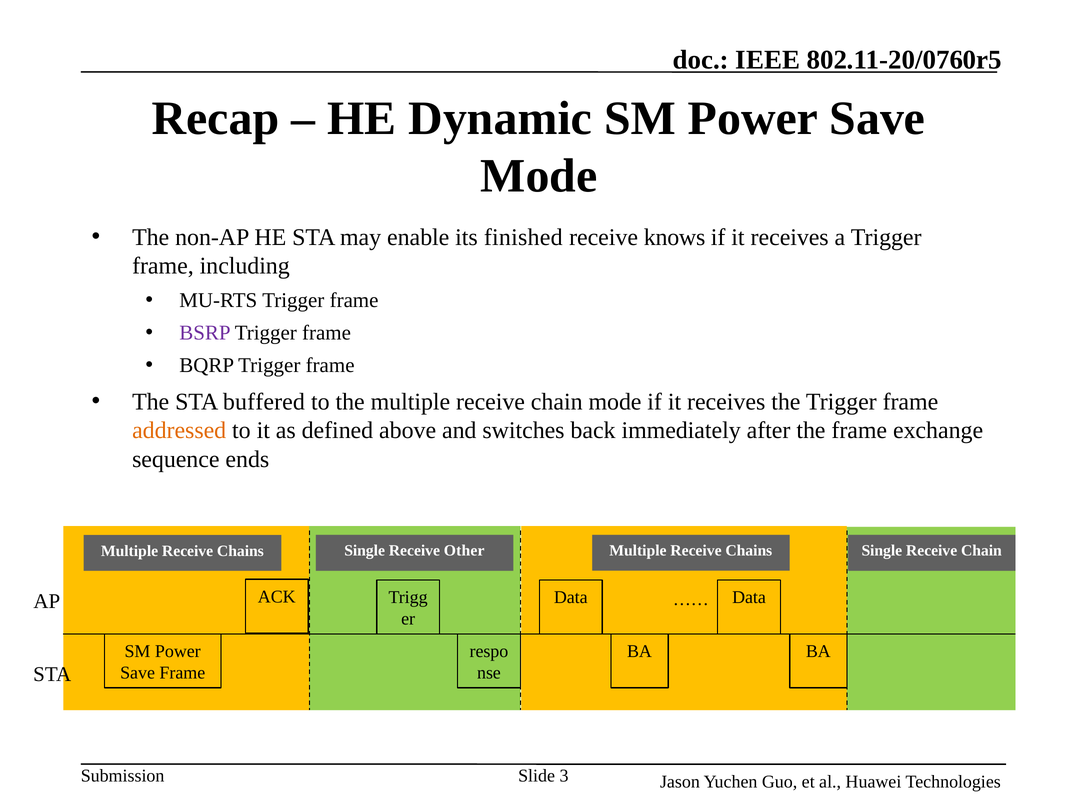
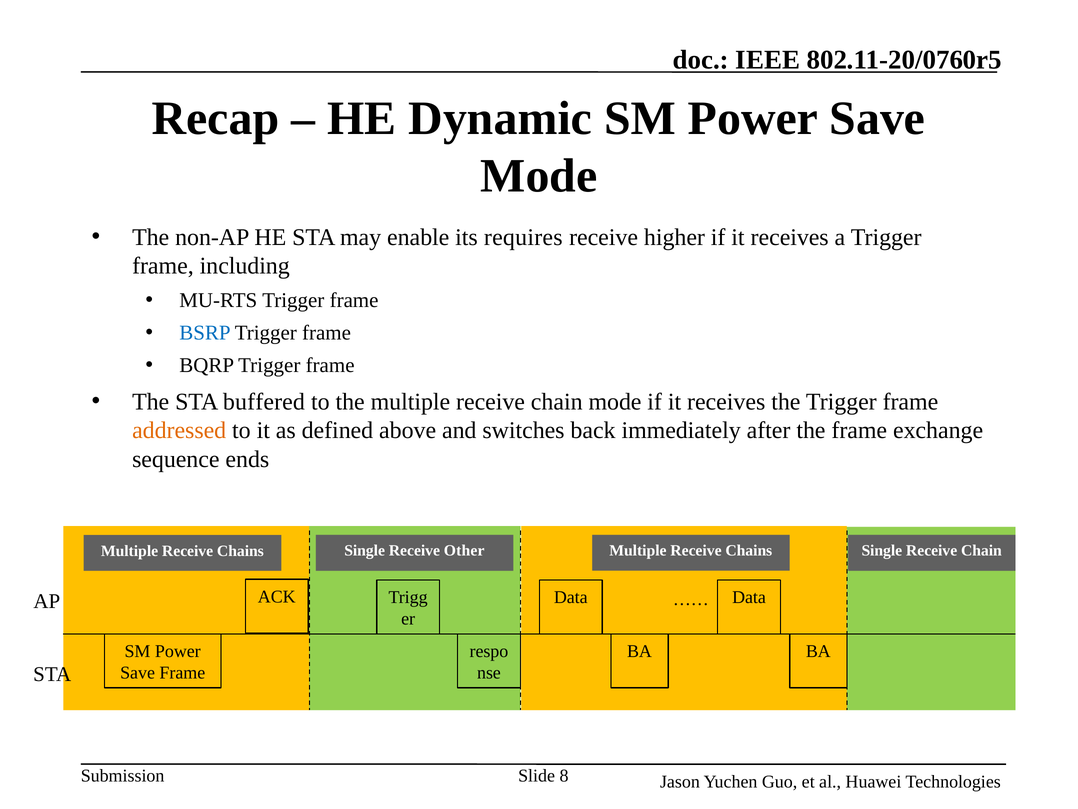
finished: finished -> requires (523, 237)
knows: knows -> higher (674, 237)
BSRP colour: purple -> blue (205, 333)
3: 3 -> 8 (564, 775)
